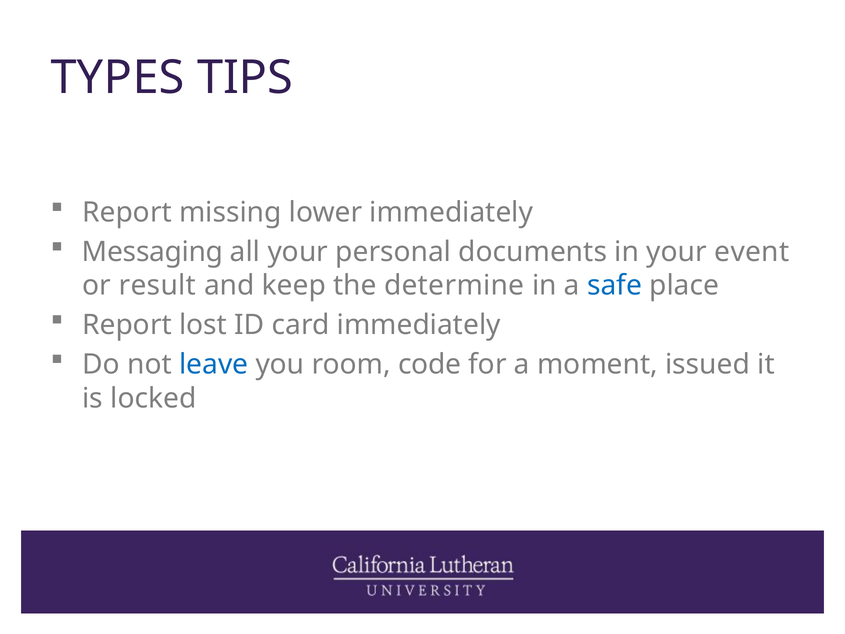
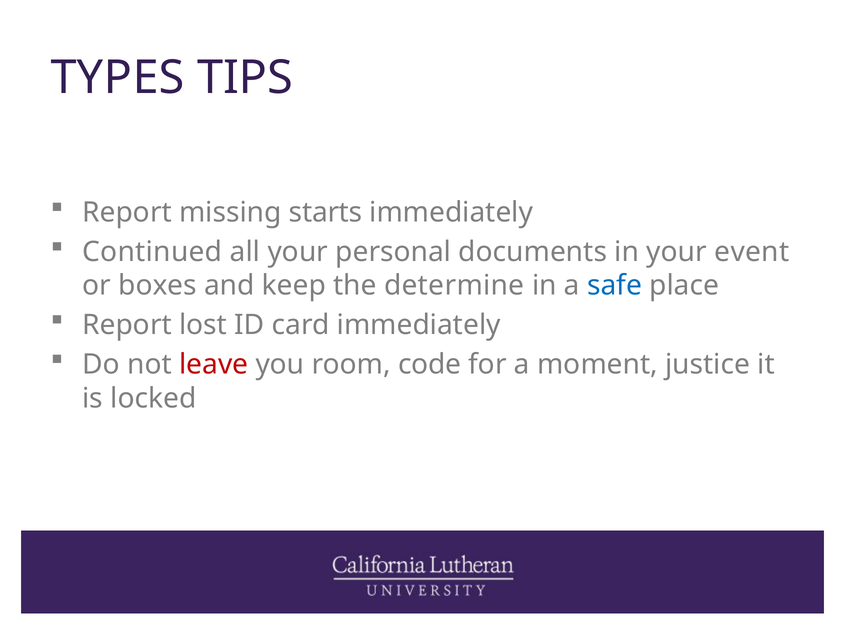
lower: lower -> starts (326, 212)
Messaging: Messaging -> Continued (152, 252)
result: result -> boxes (157, 286)
leave colour: blue -> red (214, 364)
issued: issued -> justice (708, 364)
